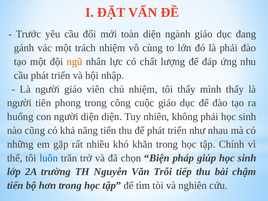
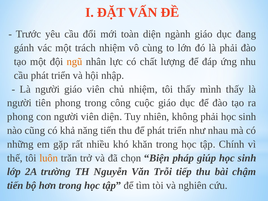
huống: huống -> phong (20, 117)
người diện: diện -> viên (90, 117)
luôn colour: blue -> orange (49, 158)
